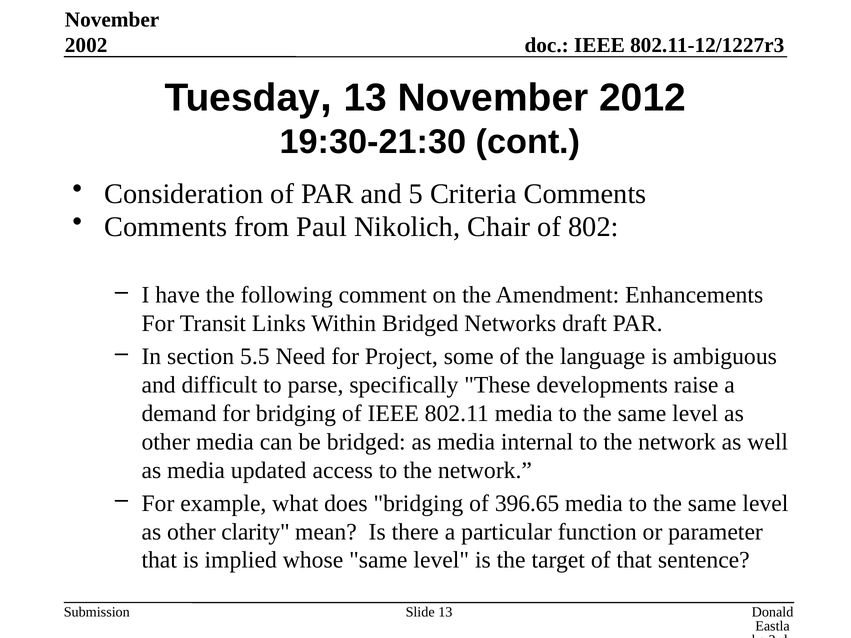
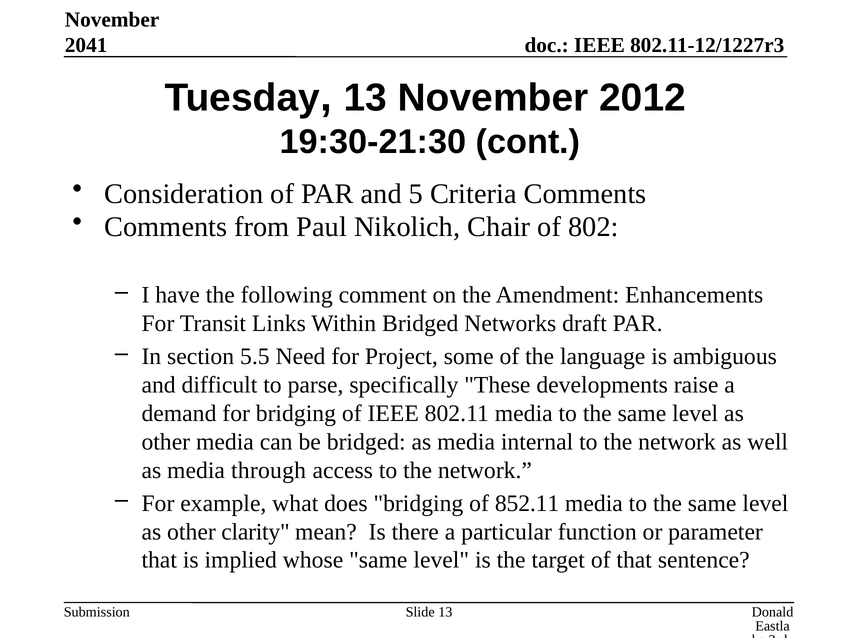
2002: 2002 -> 2041 (86, 45)
updated: updated -> through (269, 470)
396.65: 396.65 -> 852.11 (527, 504)
